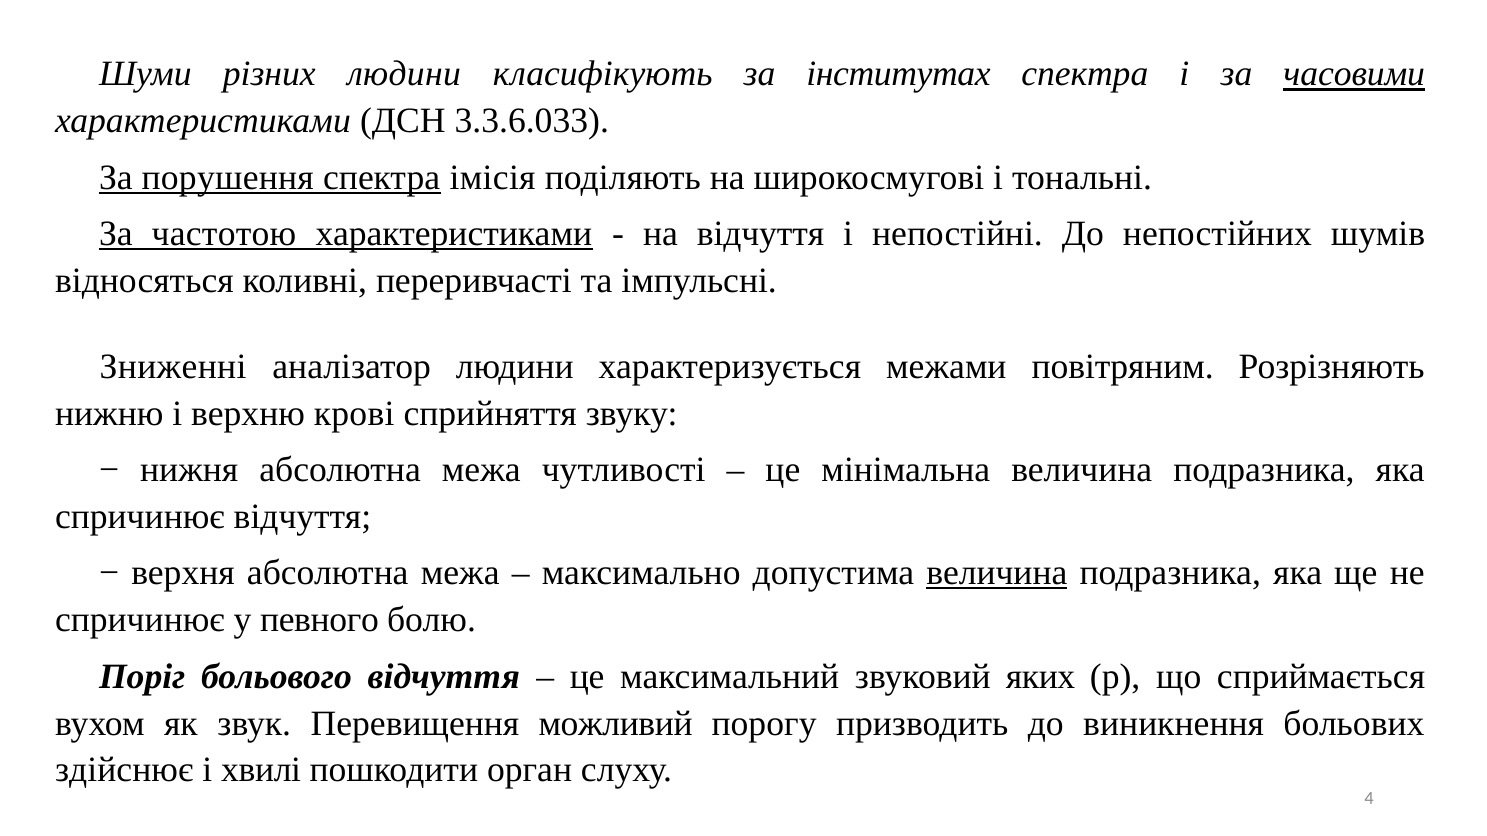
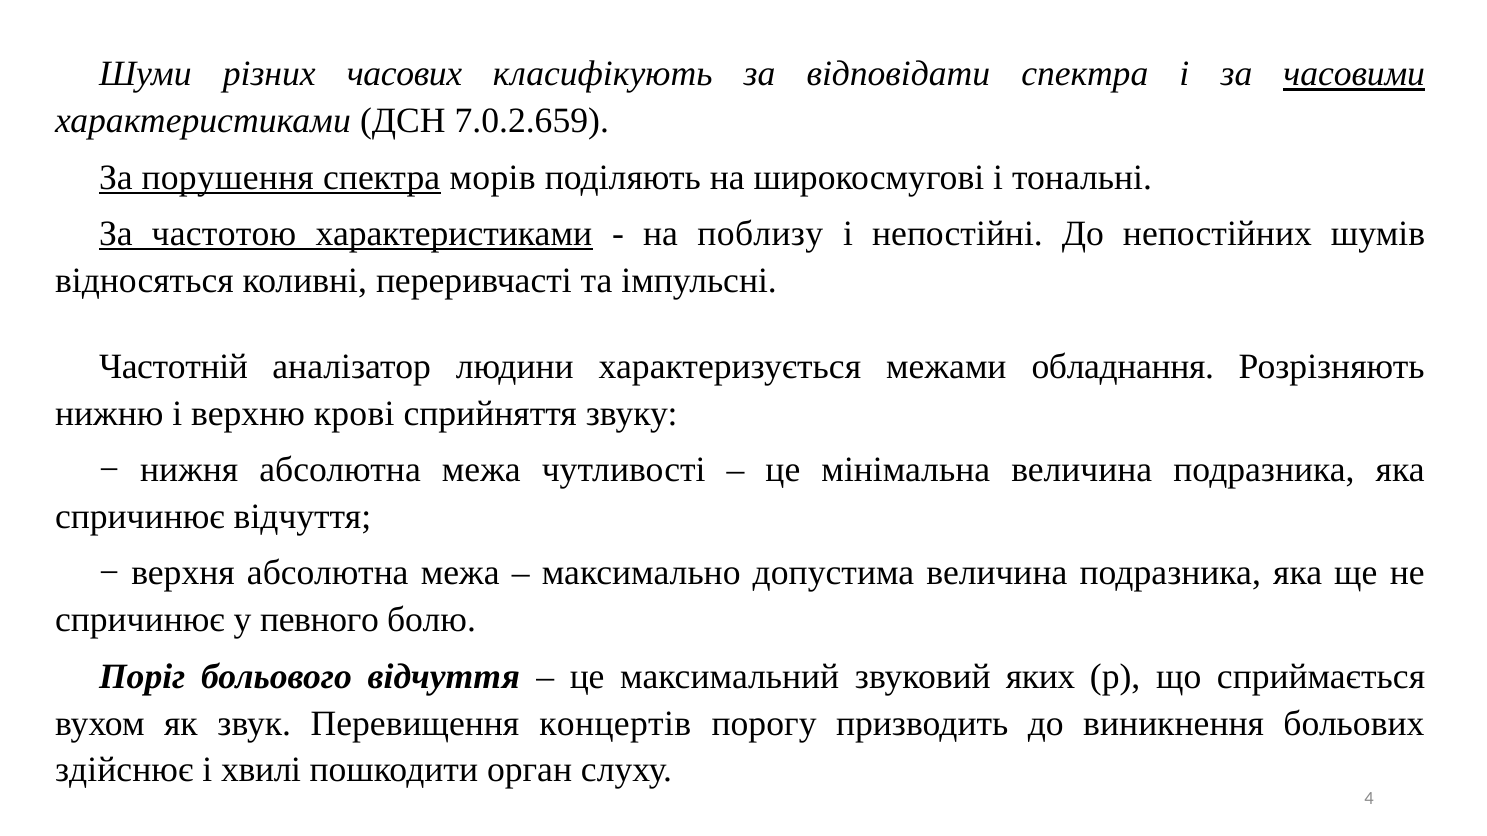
різних людини: людини -> часових (404, 74)
інститутах: інститутах -> відповідати (898, 74)
3.3.6.033: 3.3.6.033 -> 7.0.2.659 (532, 121)
імісія: імісія -> морів (493, 178)
на відчуття: відчуття -> поблизу (760, 234)
Зниженні: Зниженні -> Частотній (173, 367)
повітряним: повітряним -> обладнання (1123, 367)
величина underline: present -> none (997, 573)
можливий: можливий -> концертів (615, 724)
